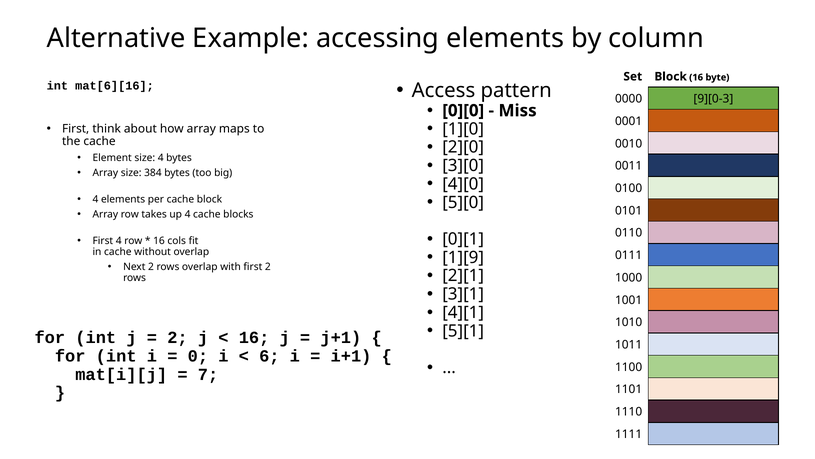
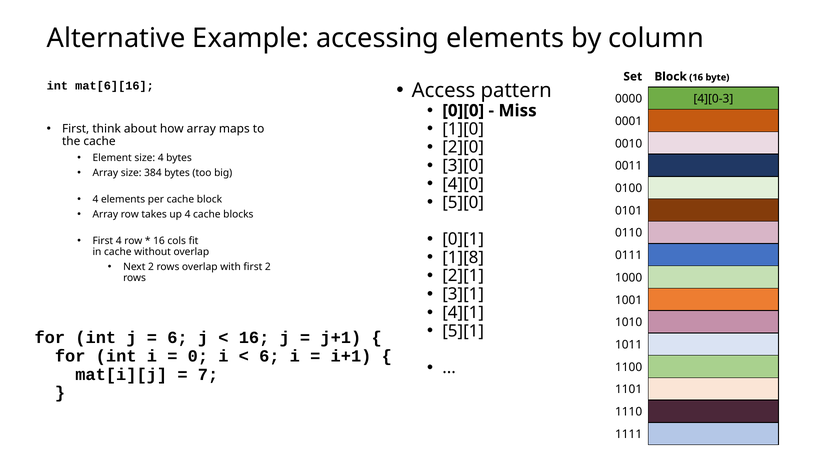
9][0-3: 9][0-3 -> 4][0-3 (713, 99)
1][9: 1][9 -> 1][8 (463, 257)
2: 2 -> 6 (177, 337)
